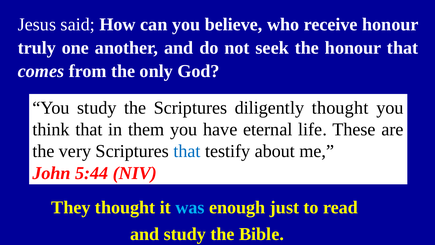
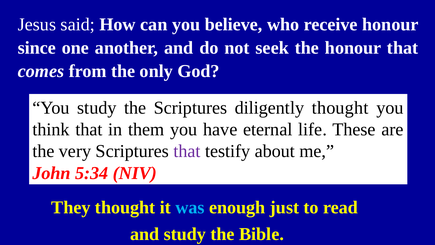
truly: truly -> since (37, 48)
that colour: blue -> purple (187, 151)
5:44: 5:44 -> 5:34 (92, 173)
